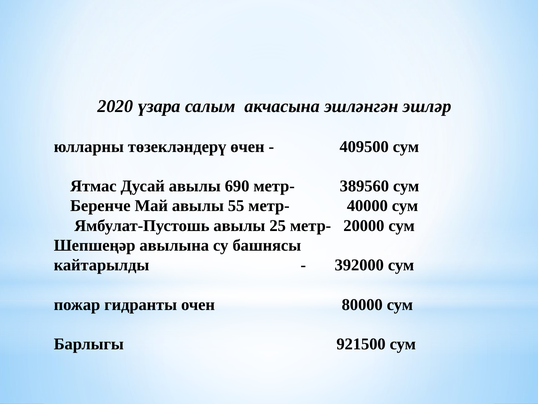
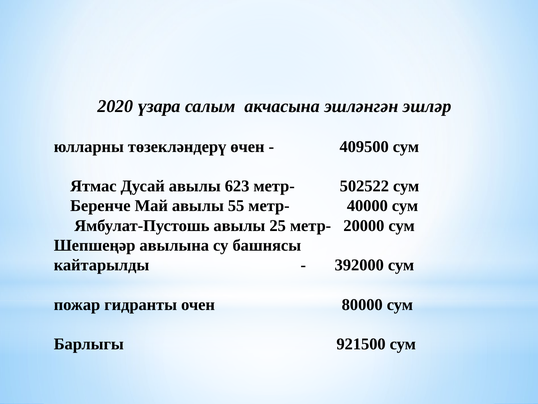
690: 690 -> 623 (237, 186)
389560: 389560 -> 502522 (364, 186)
